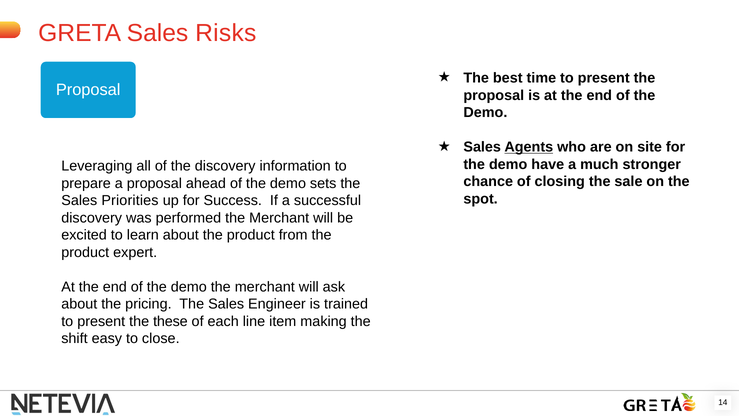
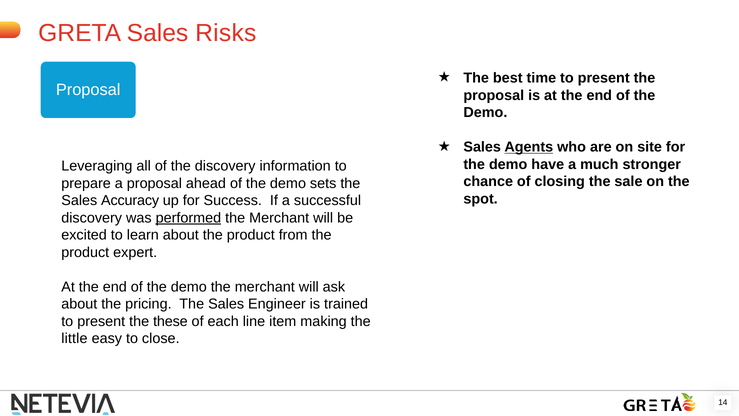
Priorities: Priorities -> Accuracy (130, 200)
performed underline: none -> present (188, 218)
shift: shift -> little (74, 338)
